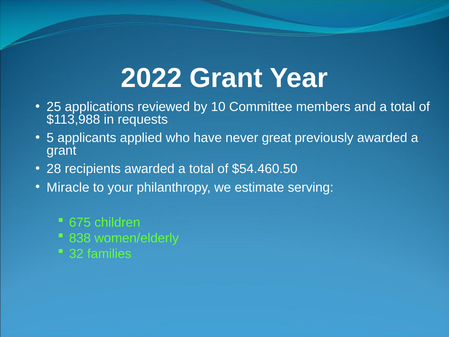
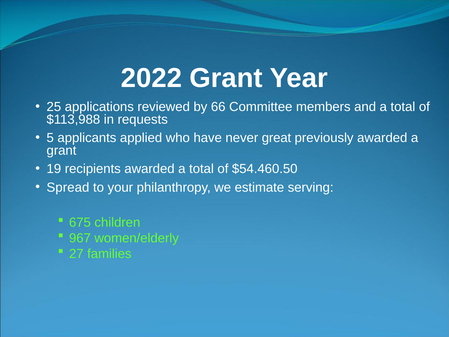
10: 10 -> 66 (218, 107)
28: 28 -> 19 (54, 169)
Miracle: Miracle -> Spread (68, 187)
838: 838 -> 967 (80, 238)
32: 32 -> 27 (76, 254)
